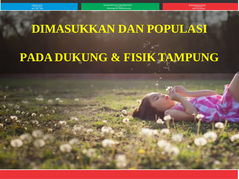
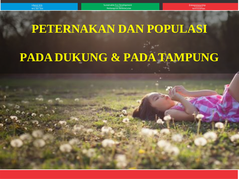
DIMASUKKAN: DIMASUKKAN -> PETERNAKAN (73, 29)
FISIK: FISIK -> PADA (140, 57)
